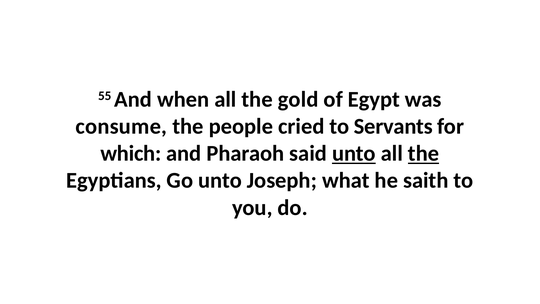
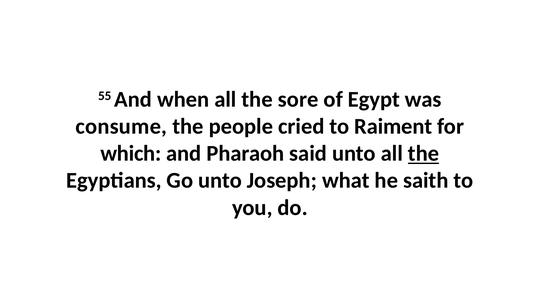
gold: gold -> sore (298, 99)
Servants: Servants -> Raiment (393, 126)
unto underline: present -> none (354, 153)
